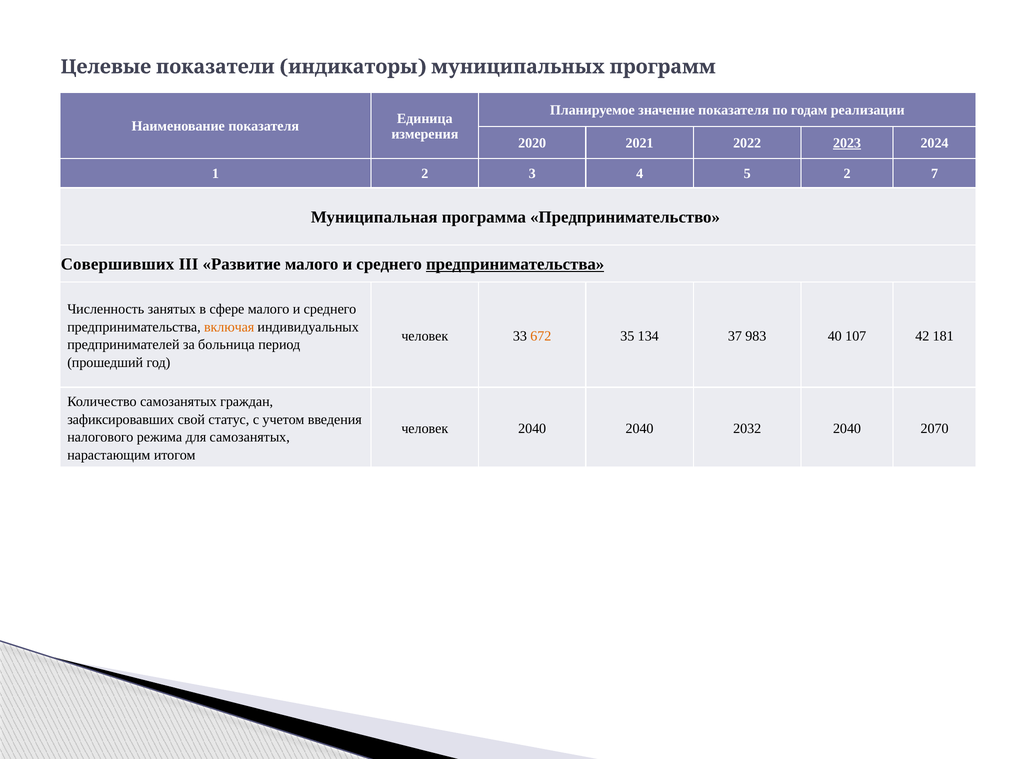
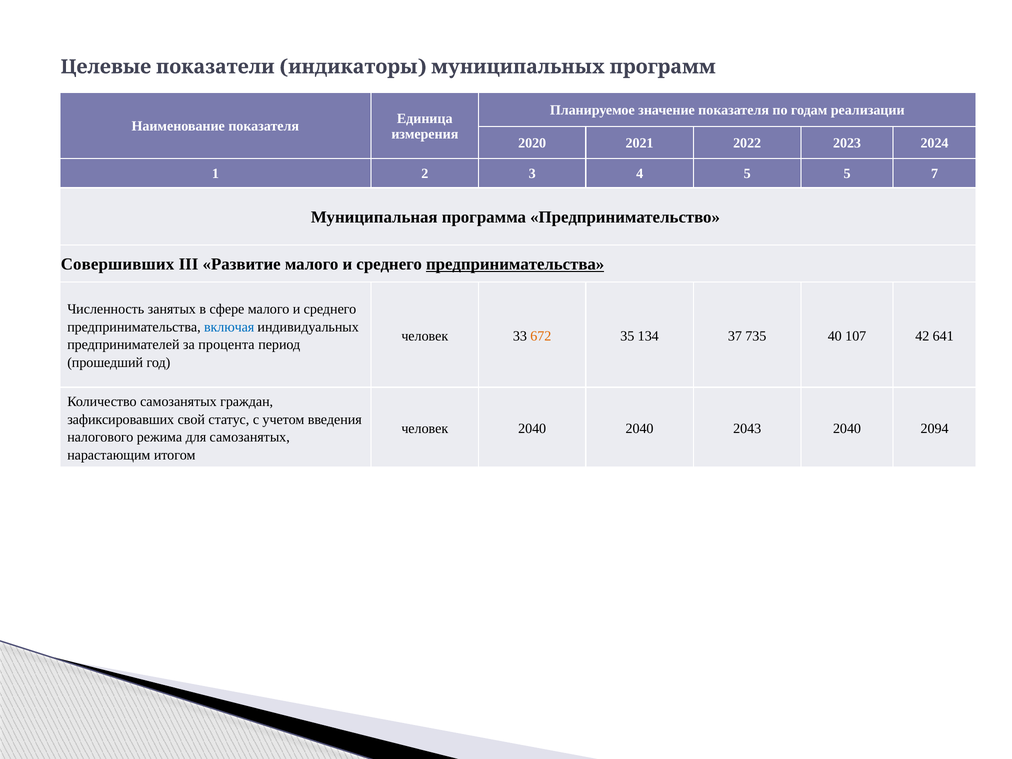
2023 underline: present -> none (847, 143)
5 2: 2 -> 5 (847, 174)
включая colour: orange -> blue (229, 327)
983: 983 -> 735 (756, 336)
181: 181 -> 641 (943, 336)
больница: больница -> процента (226, 345)
2032: 2032 -> 2043 (747, 428)
2070: 2070 -> 2094 (935, 428)
